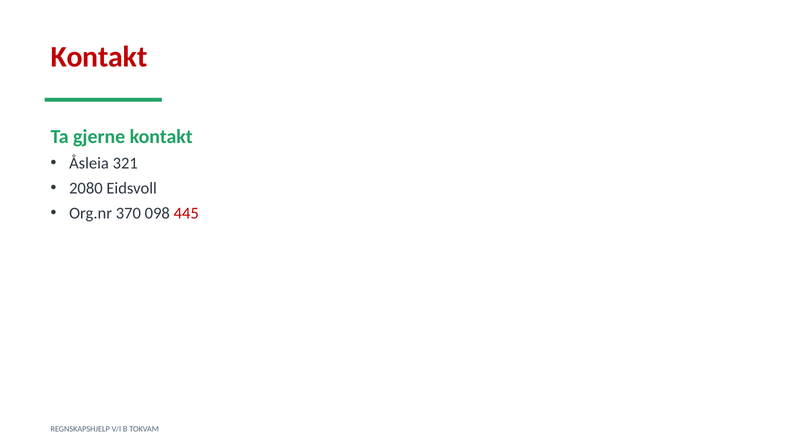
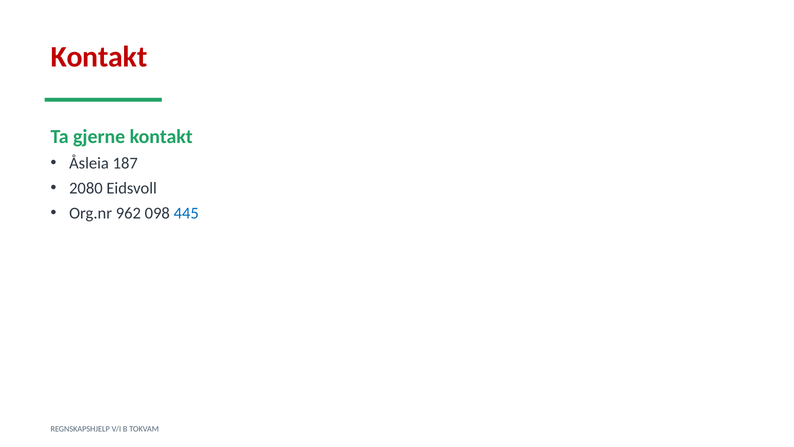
321: 321 -> 187 (125, 163)
370: 370 -> 962 (128, 213)
445 colour: red -> blue (186, 213)
